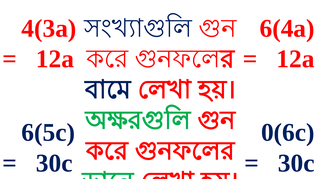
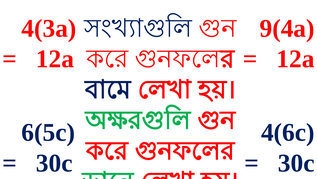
6(4a: 6(4a -> 9(4a (287, 28)
0(6c: 0(6c -> 4(6c (288, 132)
